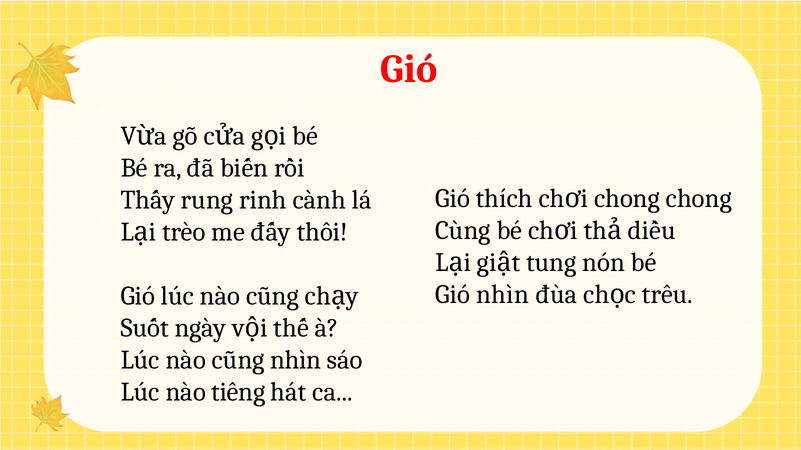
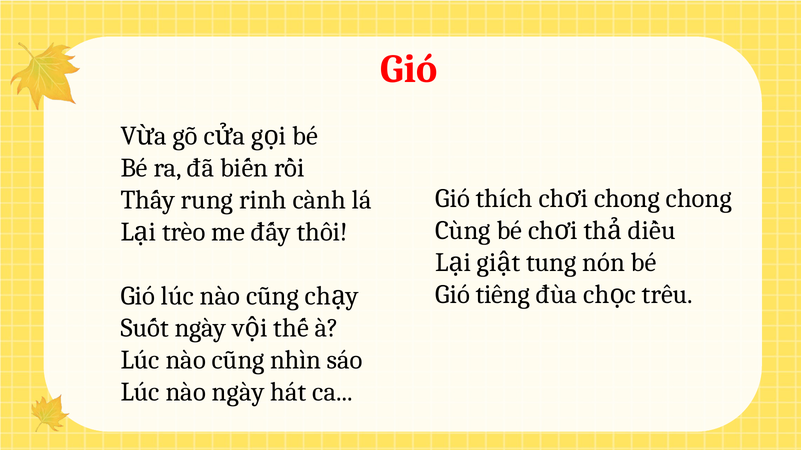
Gió nhìn: nhìn -> tiếng (503, 295)
nào tiếng: tiếng -> ngày (238, 392)
